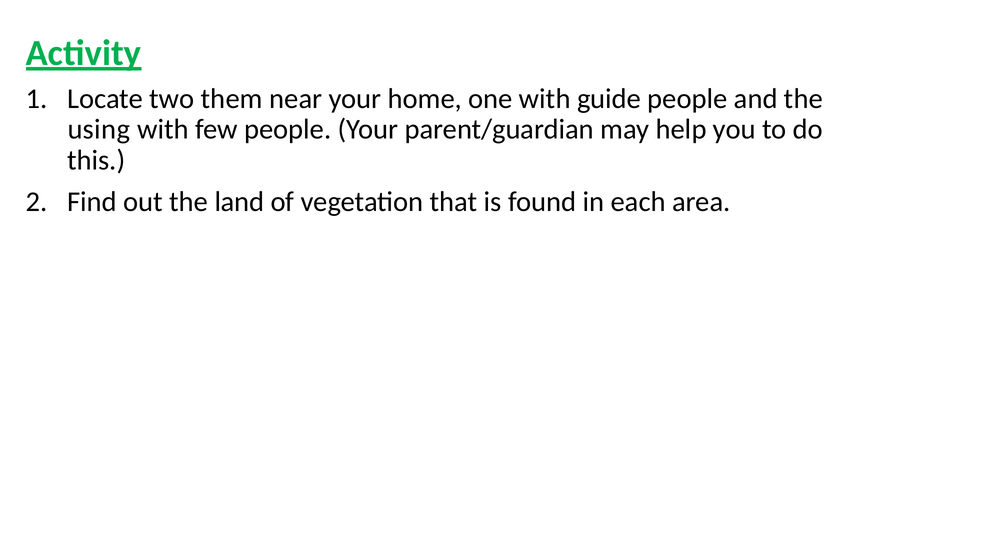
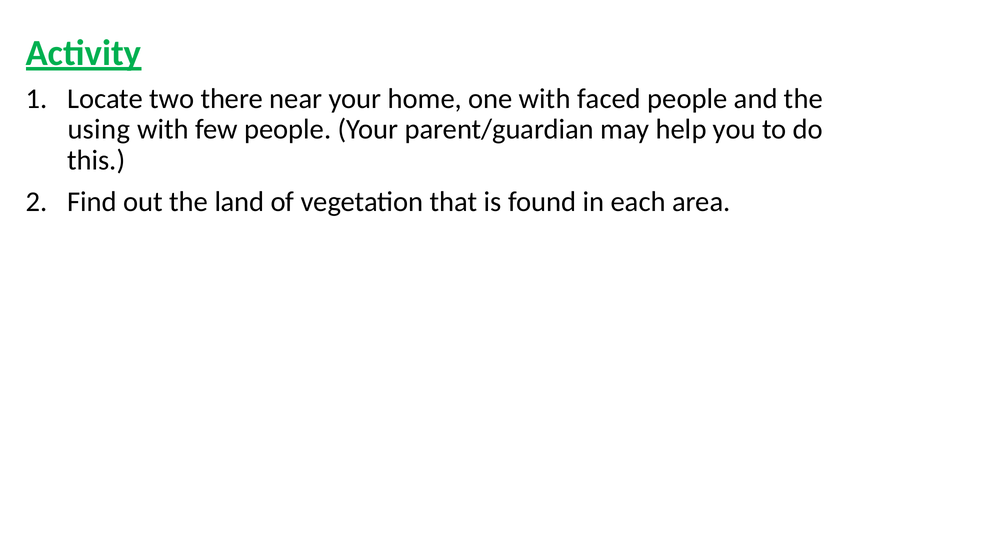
them: them -> there (232, 99)
guide: guide -> faced (609, 99)
